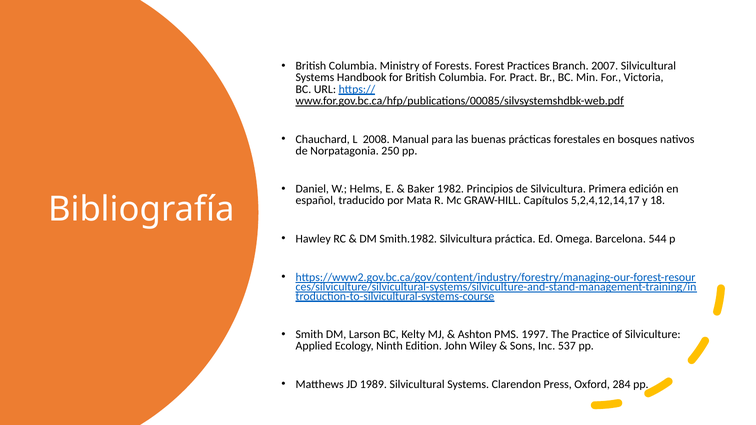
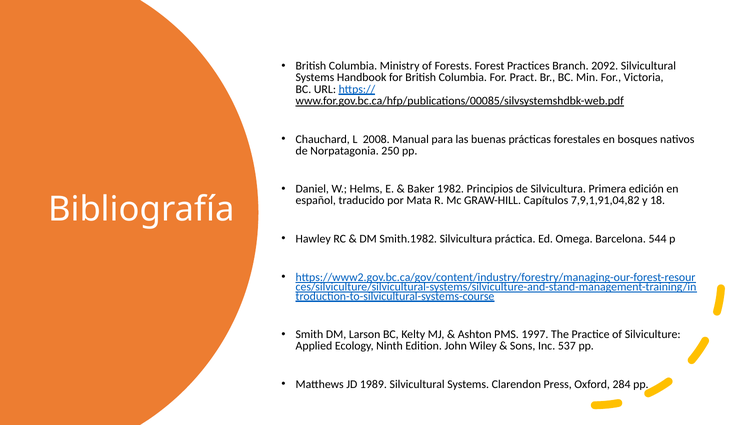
2007: 2007 -> 2092 (605, 66)
5,2,4,12,14,17: 5,2,4,12,14,17 -> 7,9,1,91,04,82 (605, 201)
